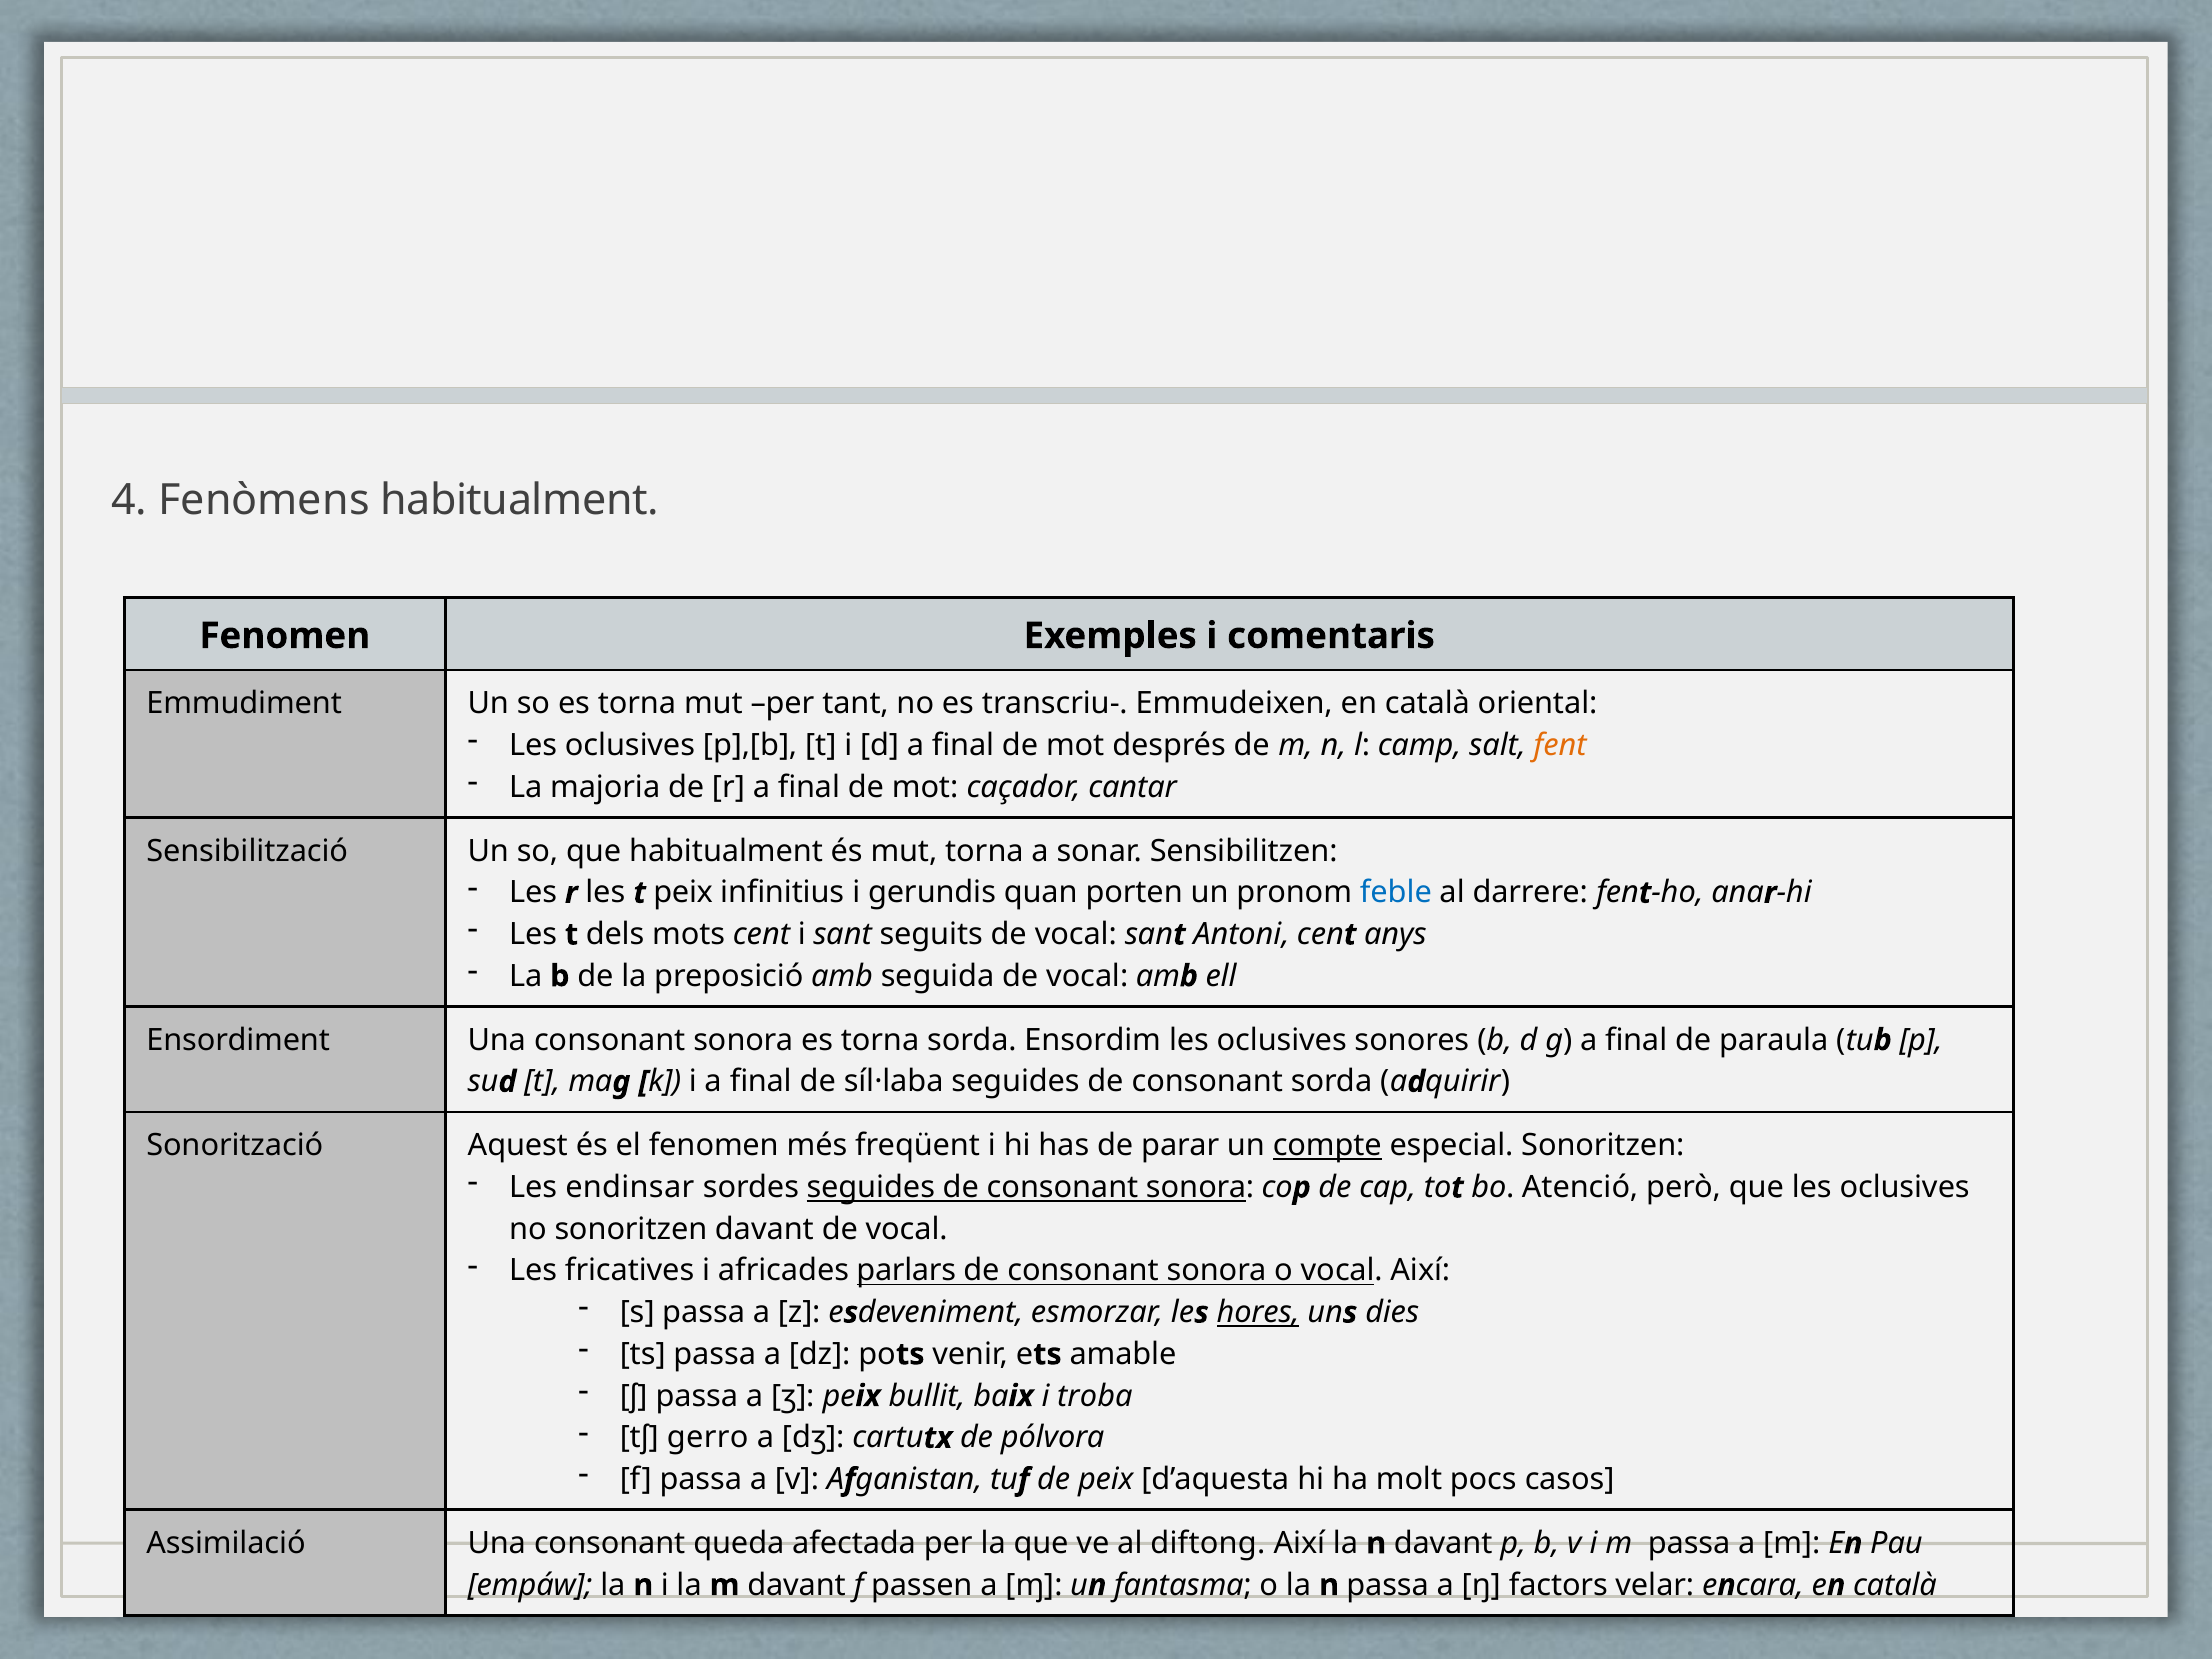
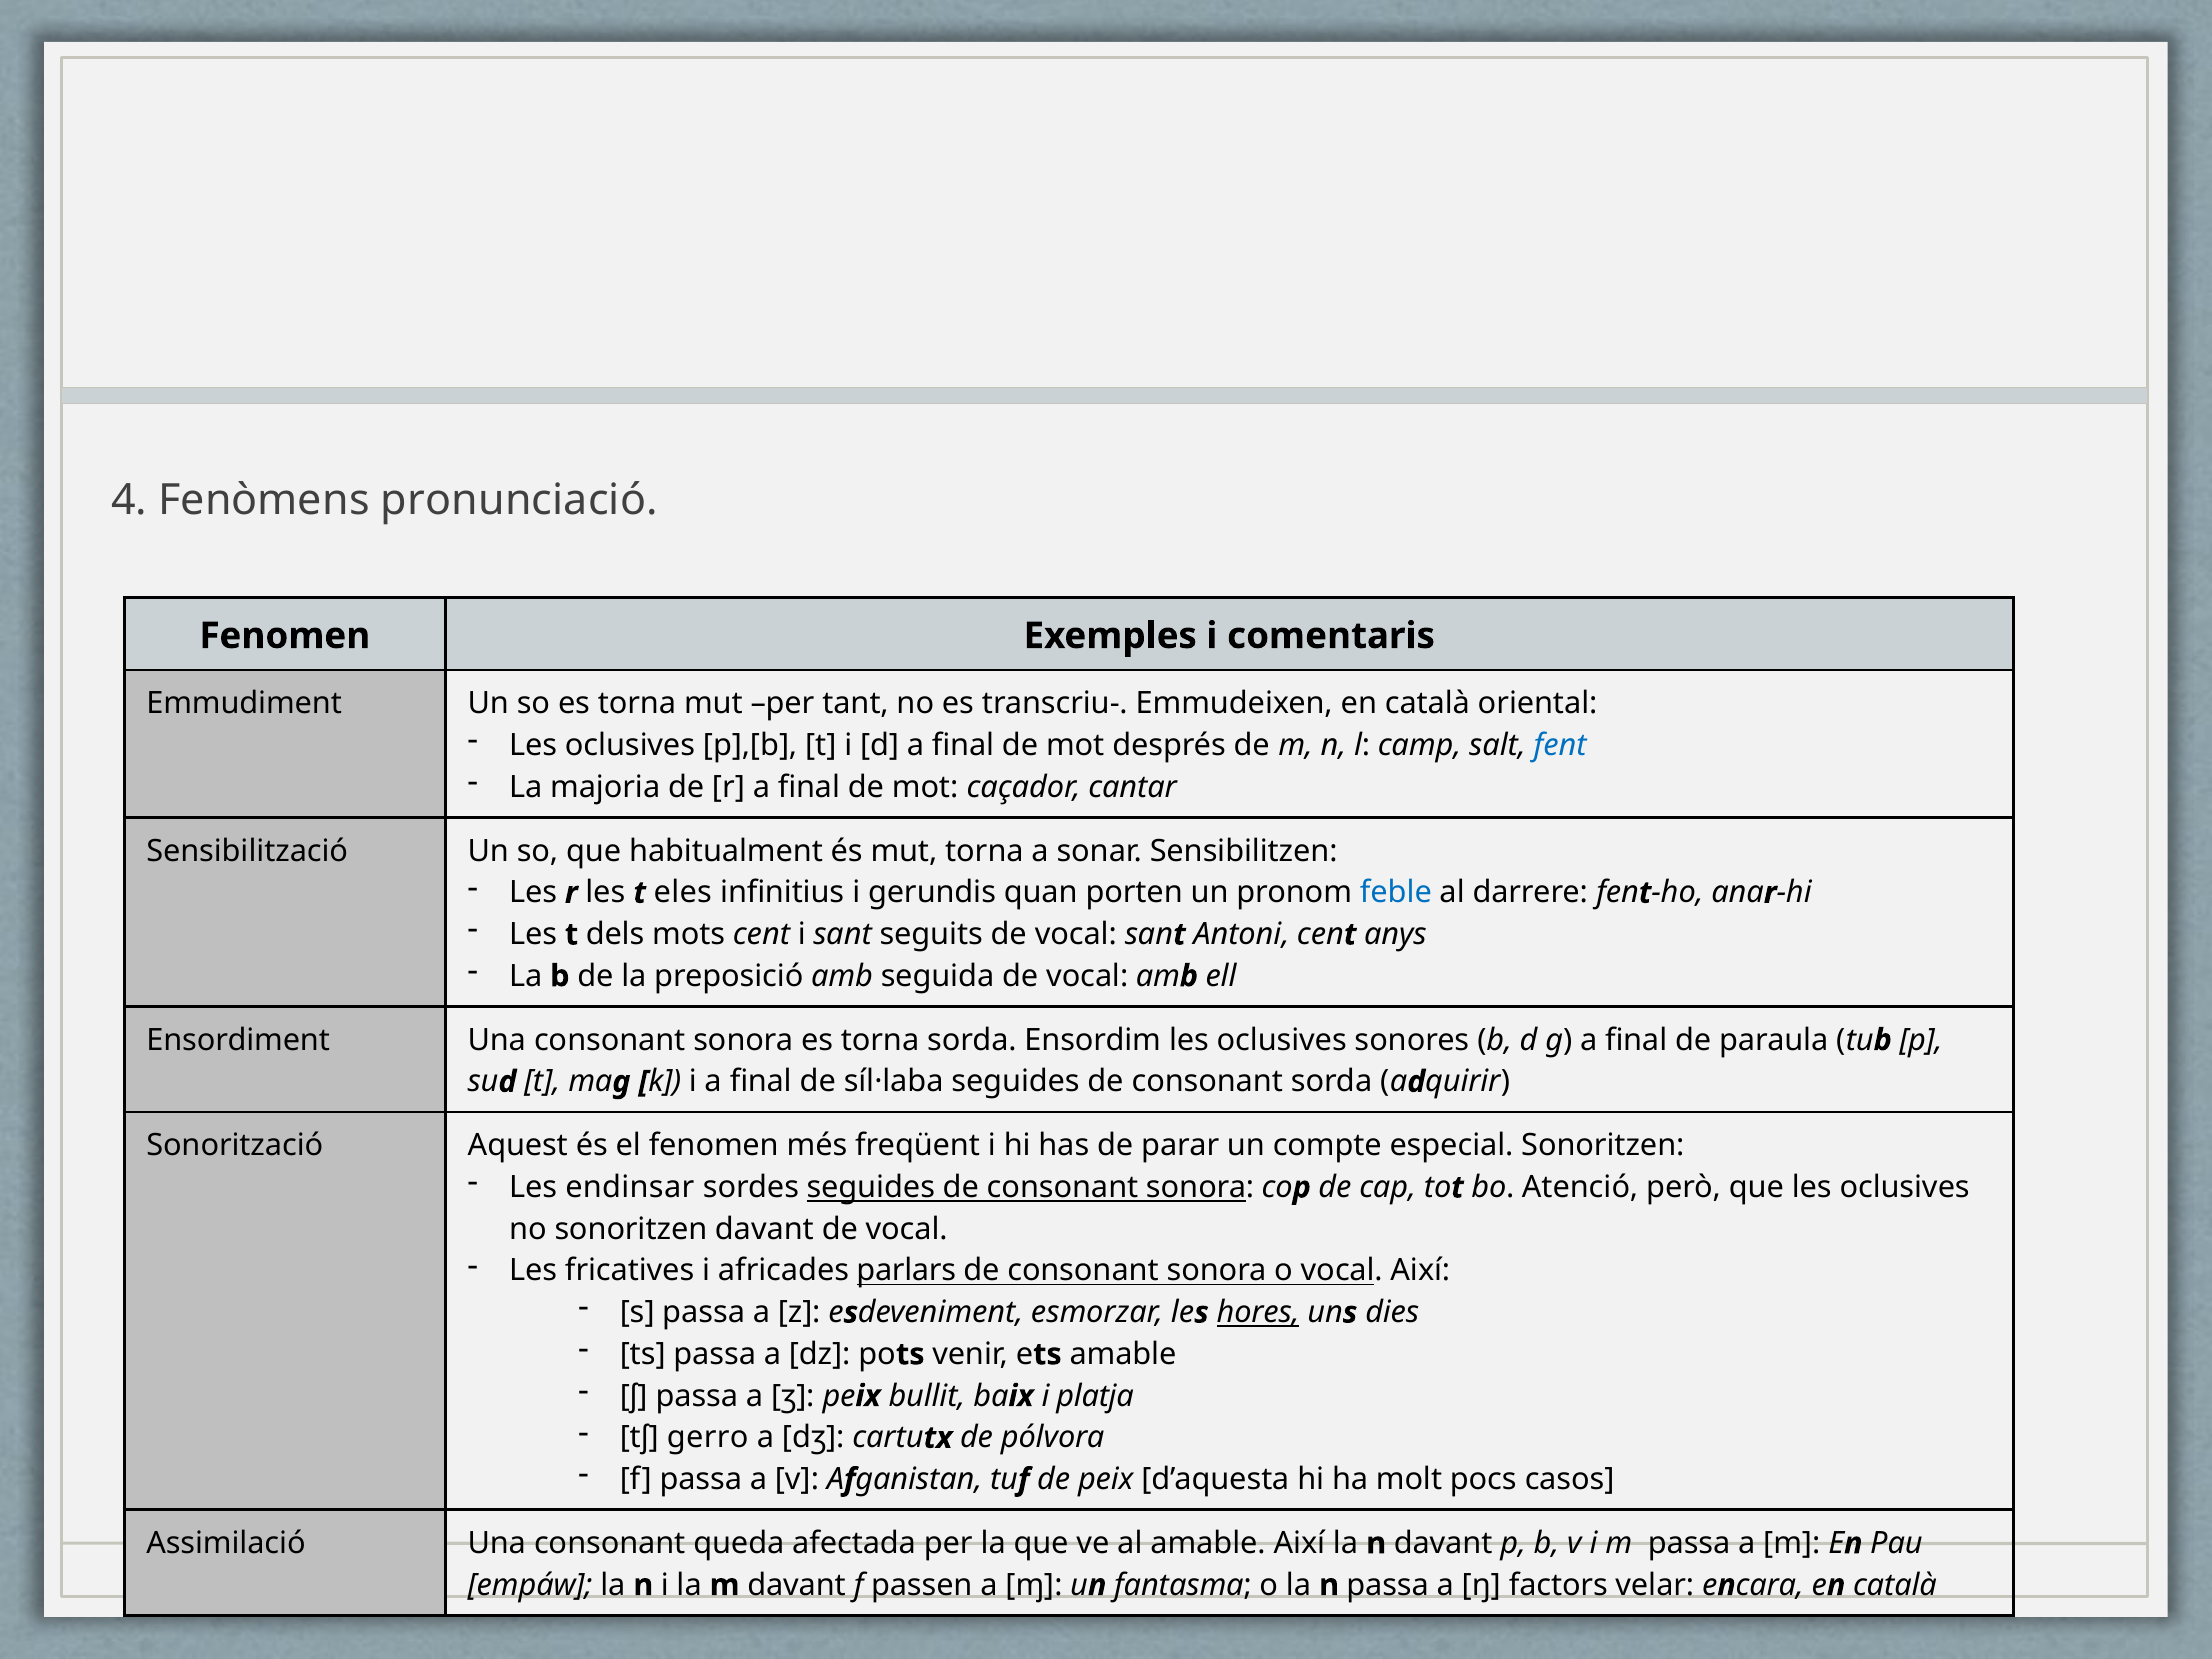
Fenòmens habitualment: habitualment -> pronunciació (519, 501)
fent colour: orange -> blue (1560, 745)
t peix: peix -> eles (683, 893)
compte underline: present -> none (1327, 1146)
troba: troba -> platja (1095, 1396)
al diftong: diftong -> amable (1208, 1543)
